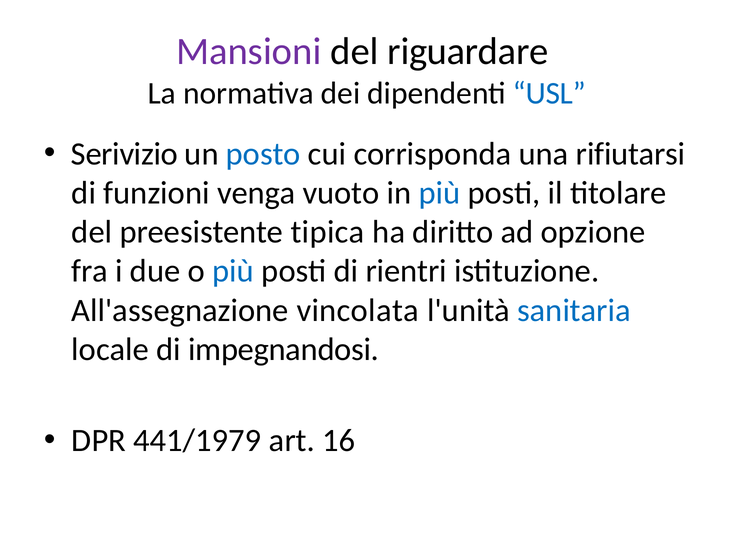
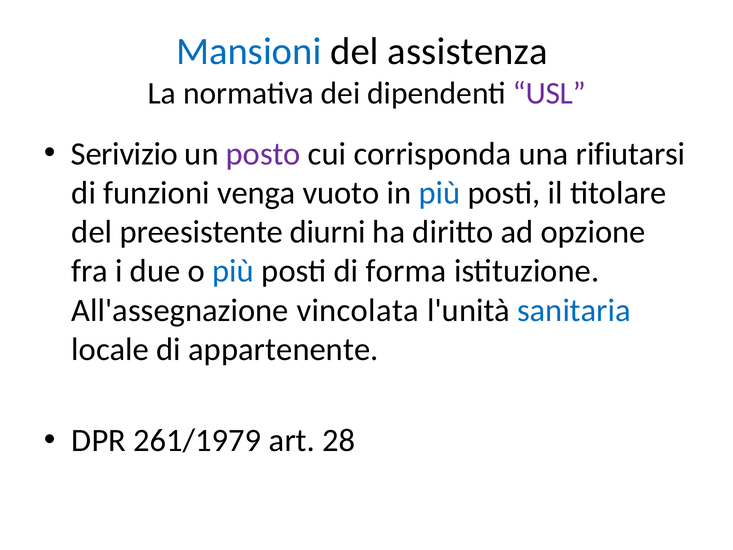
Mansioni colour: purple -> blue (249, 52)
riguardare: riguardare -> assistenza (468, 52)
USL colour: blue -> purple (549, 93)
posto colour: blue -> purple (263, 154)
tipica: tipica -> diurni (328, 232)
rientri: rientri -> forma (406, 271)
impegnandosi: impegnandosi -> appartenente (283, 349)
441/1979: 441/1979 -> 261/1979 (197, 441)
16: 16 -> 28 (339, 441)
